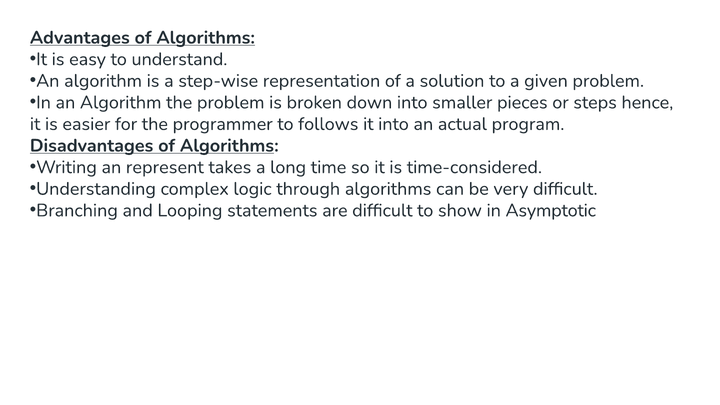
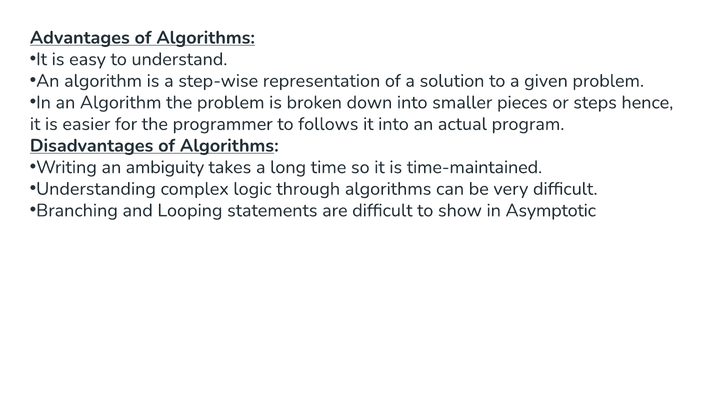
represent: represent -> ambiguity (165, 167)
time-considered: time-considered -> time-maintained (474, 167)
